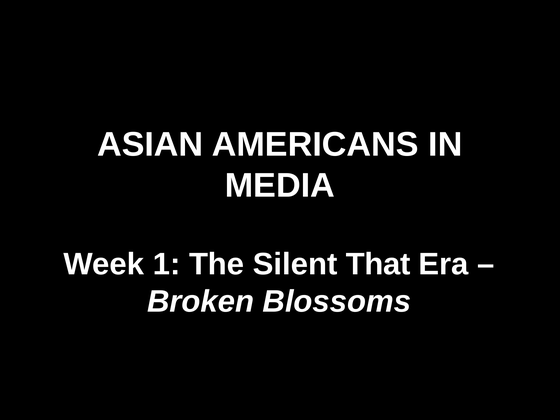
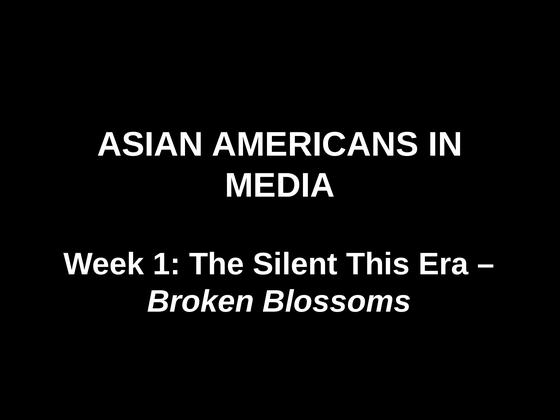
That: That -> This (378, 264)
